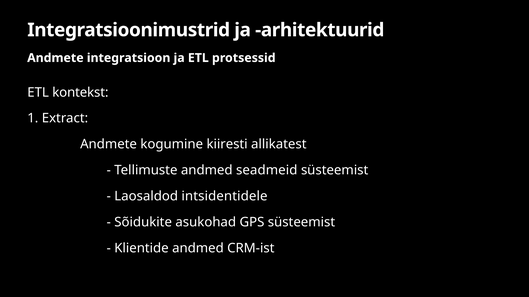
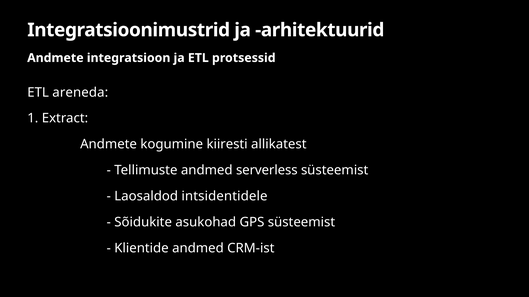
kontekst: kontekst -> areneda (80, 93)
seadmeid: seadmeid -> serverless (267, 171)
